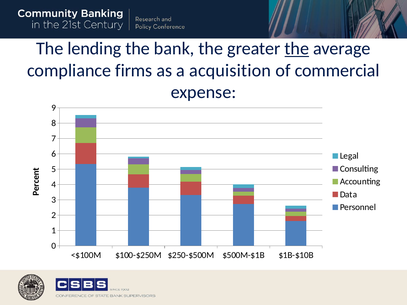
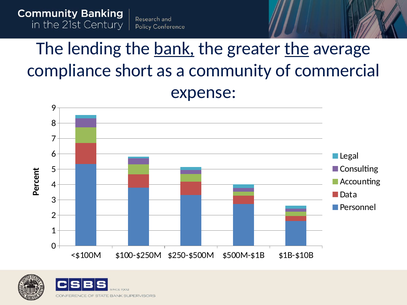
bank underline: none -> present (174, 49)
firms: firms -> short (134, 70)
acquisition: acquisition -> community (230, 70)
